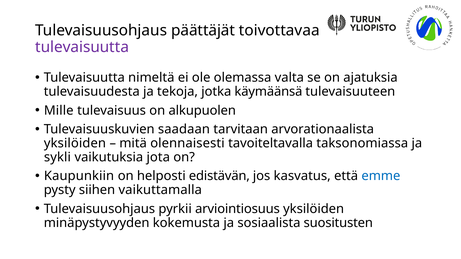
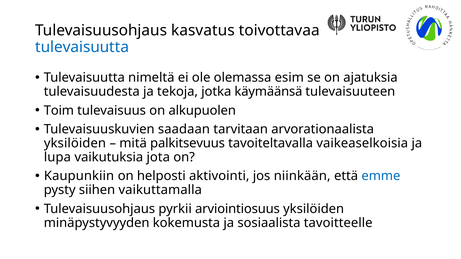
päättäjät: päättäjät -> kasvatus (203, 30)
tulevaisuutta colour: purple -> blue (82, 47)
valta: valta -> esim (289, 78)
Mille: Mille -> Toim (59, 111)
olennaisesti: olennaisesti -> palkitsevuus (188, 143)
taksonomiassa: taksonomiassa -> vaikeaselkoisia (362, 143)
sykli: sykli -> lupa (57, 157)
edistävän: edistävän -> aktivointi (219, 176)
kasvatus: kasvatus -> niinkään (302, 176)
suositusten: suositusten -> tavoitteelle (338, 223)
